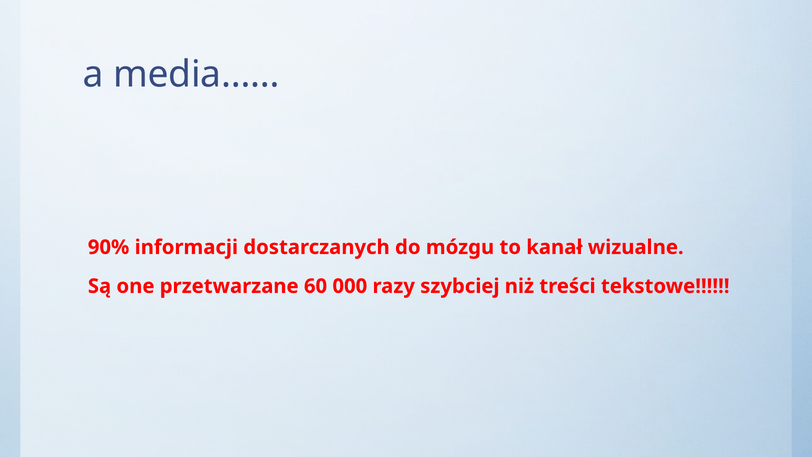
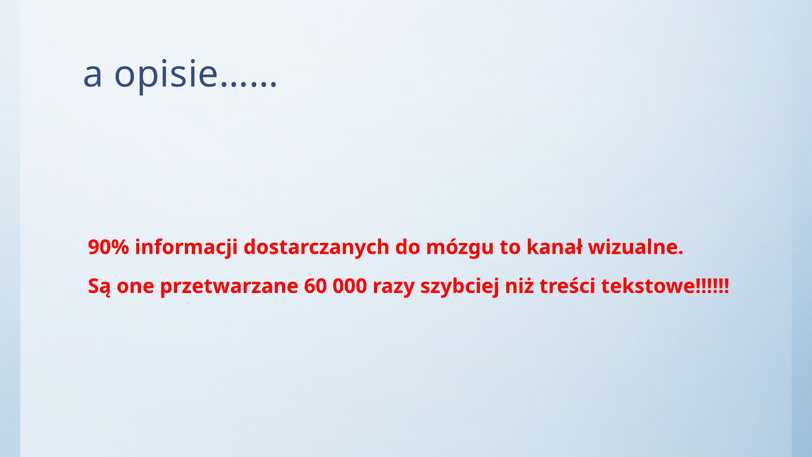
media……: media…… -> opisie…… (196, 74)
